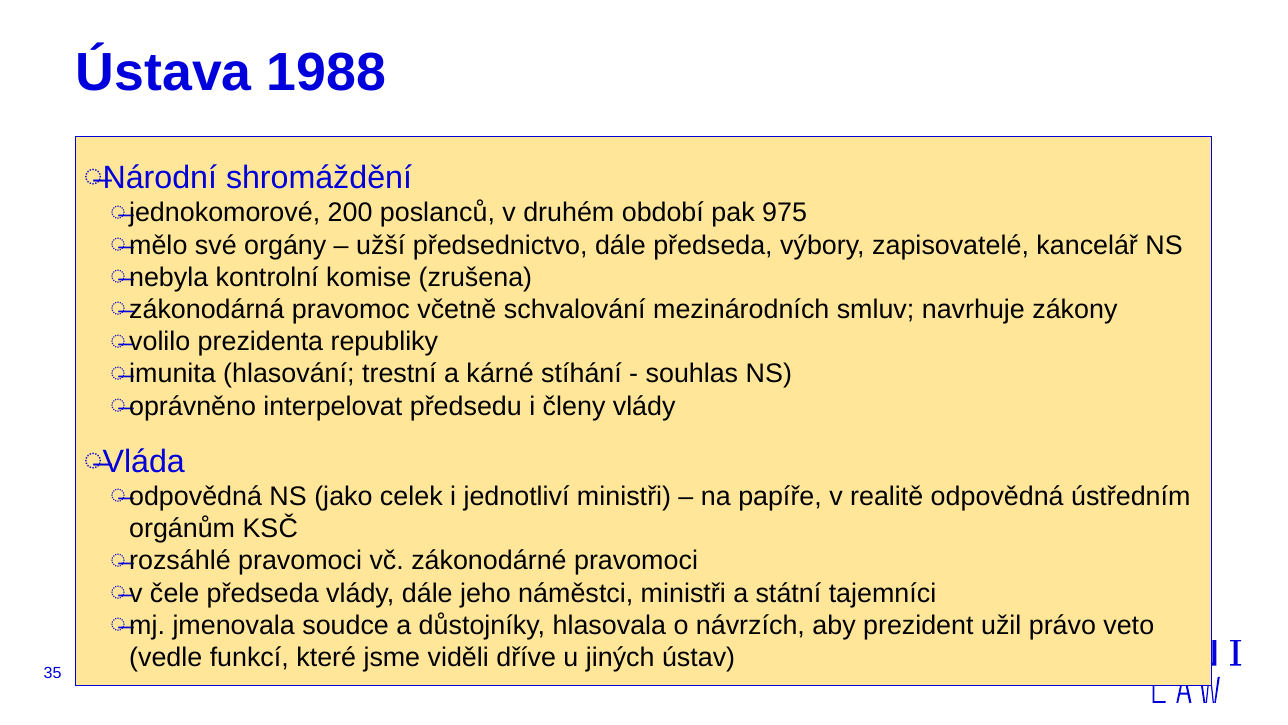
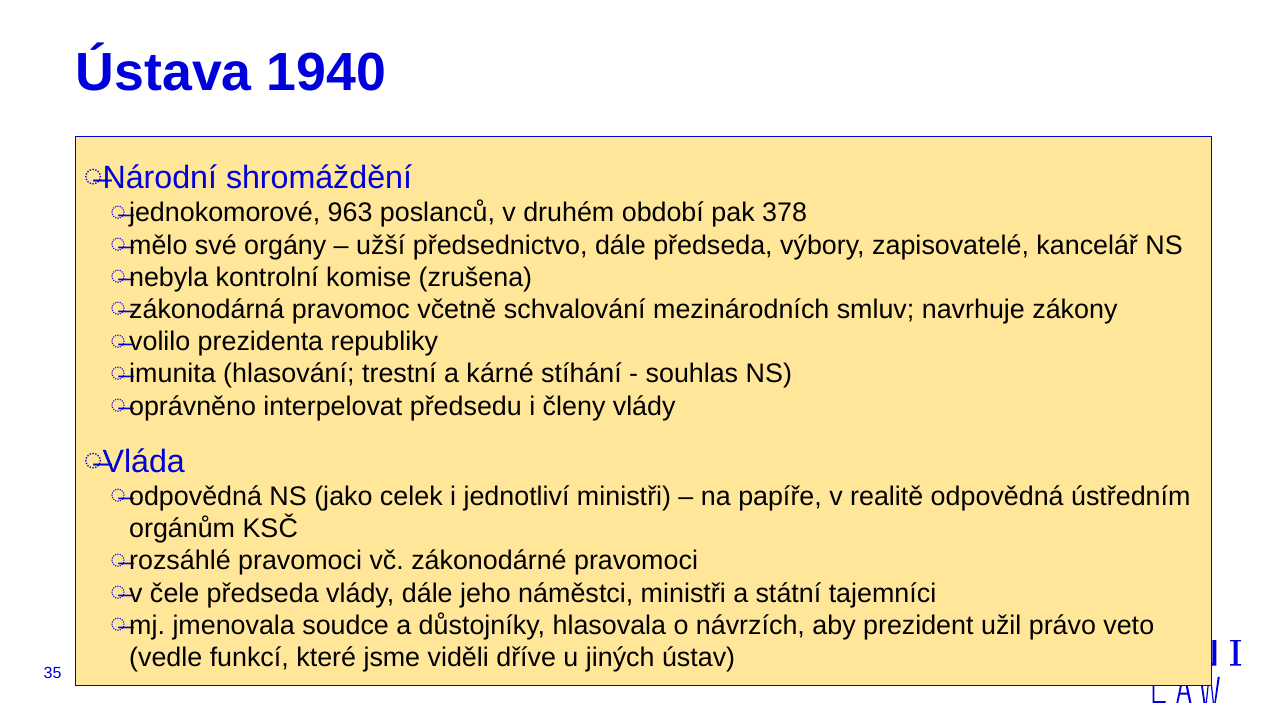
1988: 1988 -> 1940 (326, 72)
200: 200 -> 963 (350, 213)
975: 975 -> 378 (785, 213)
